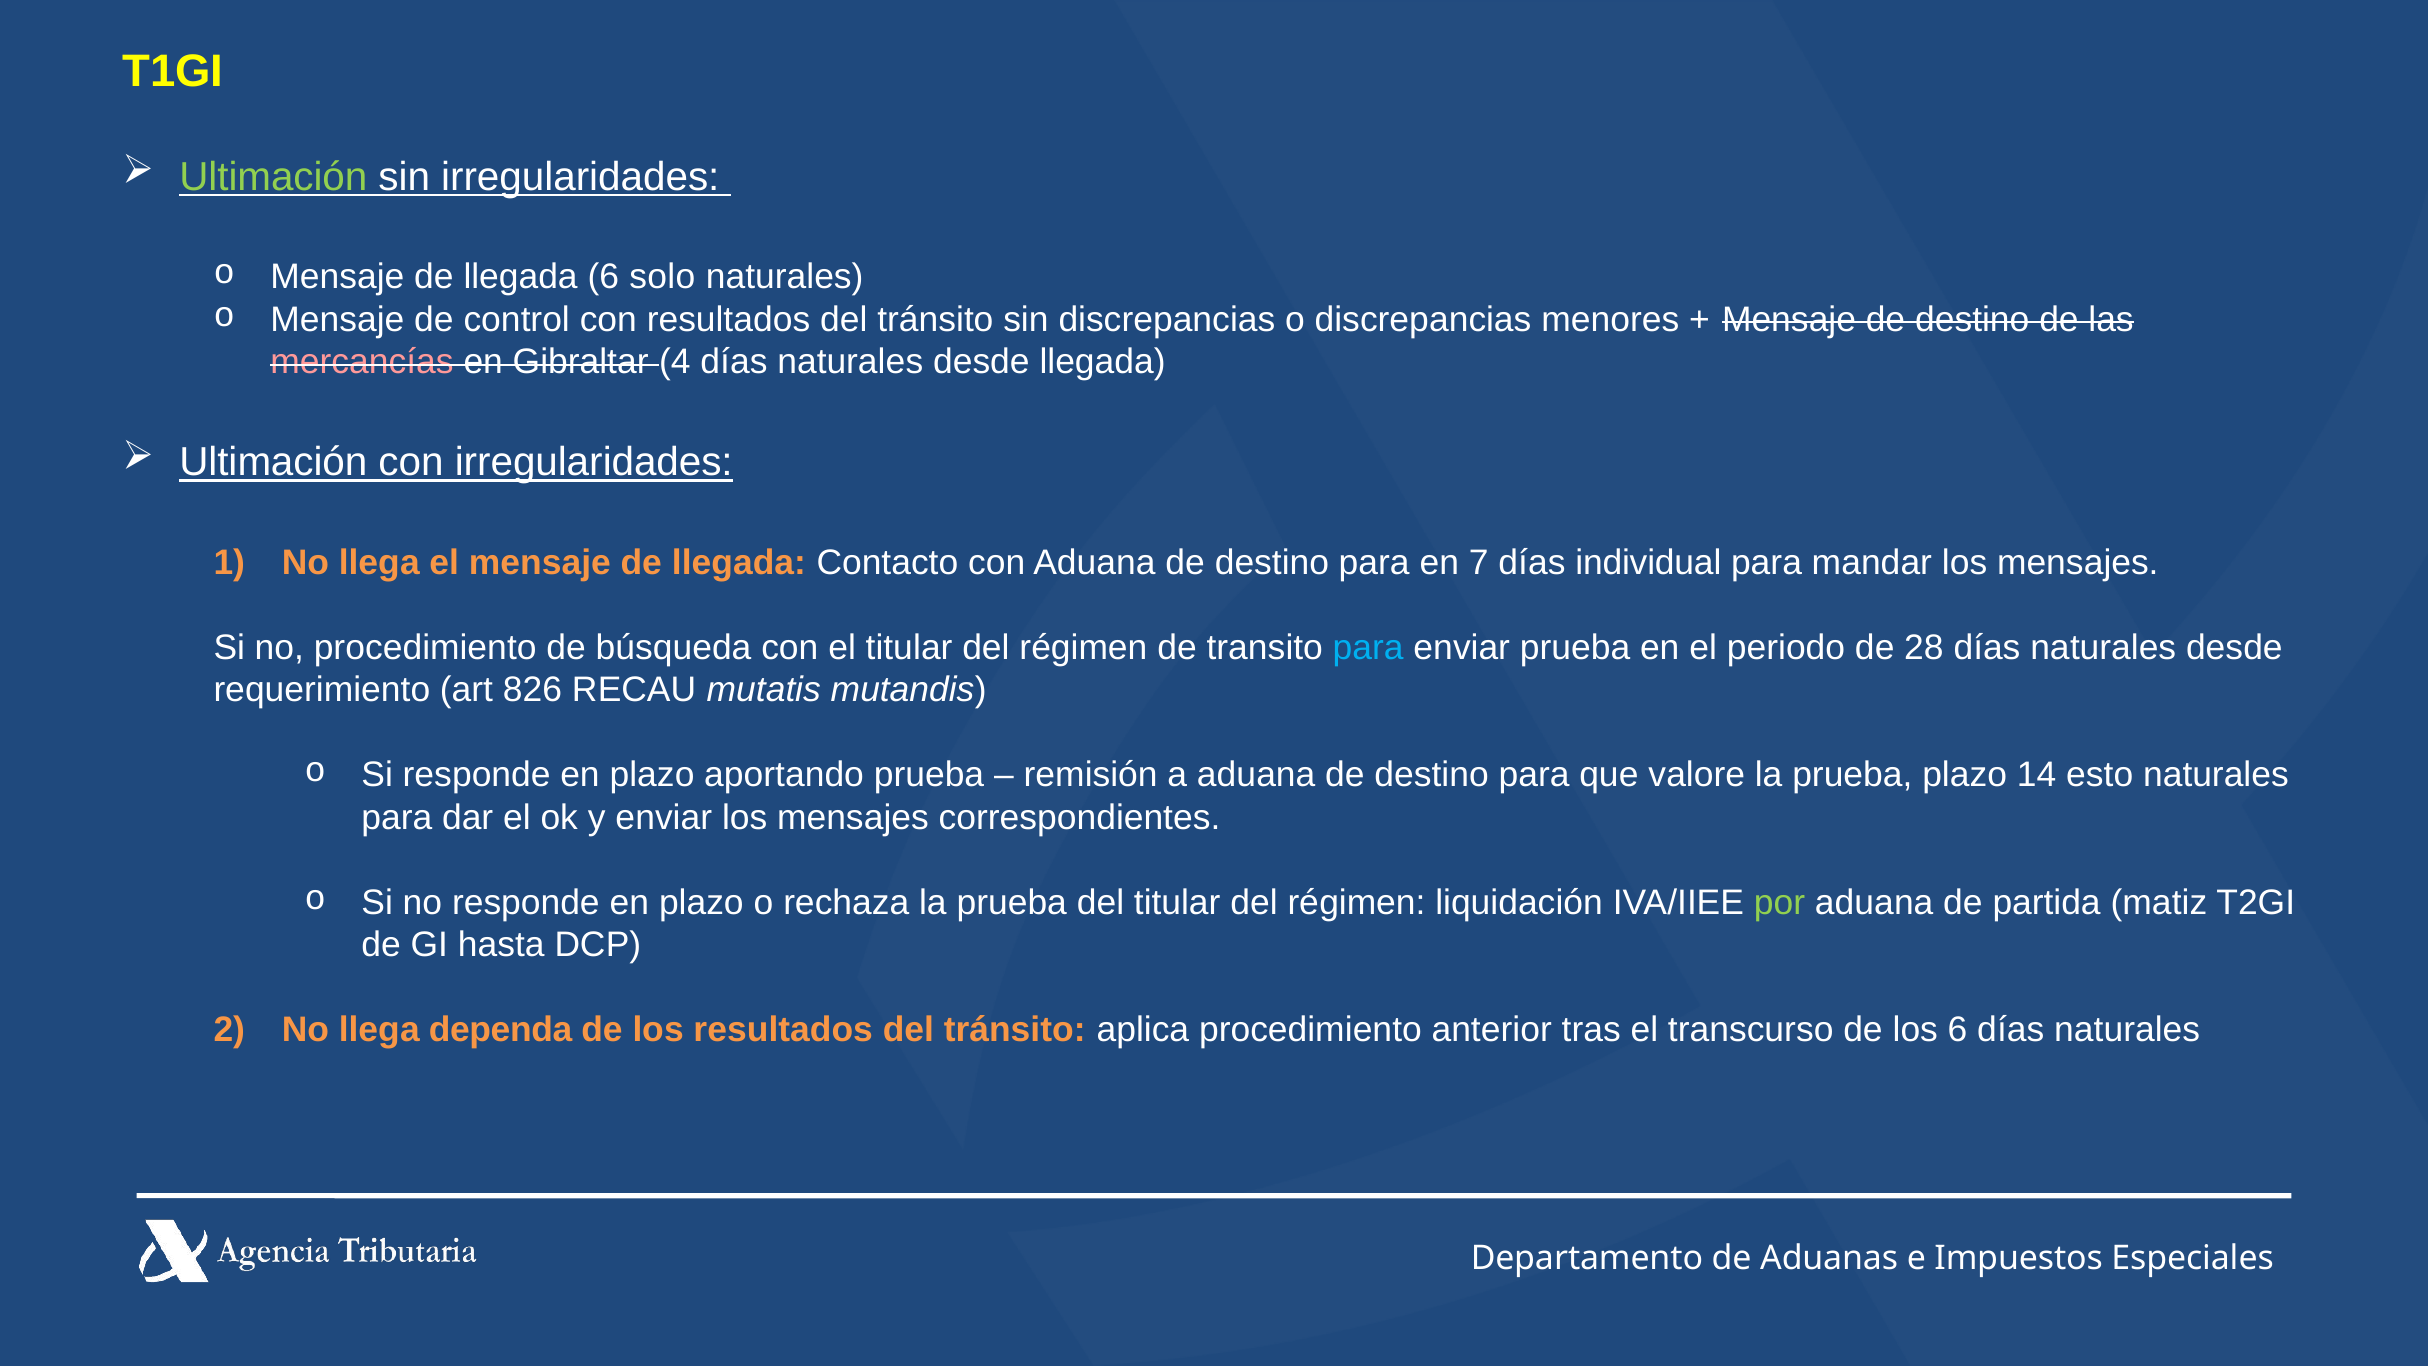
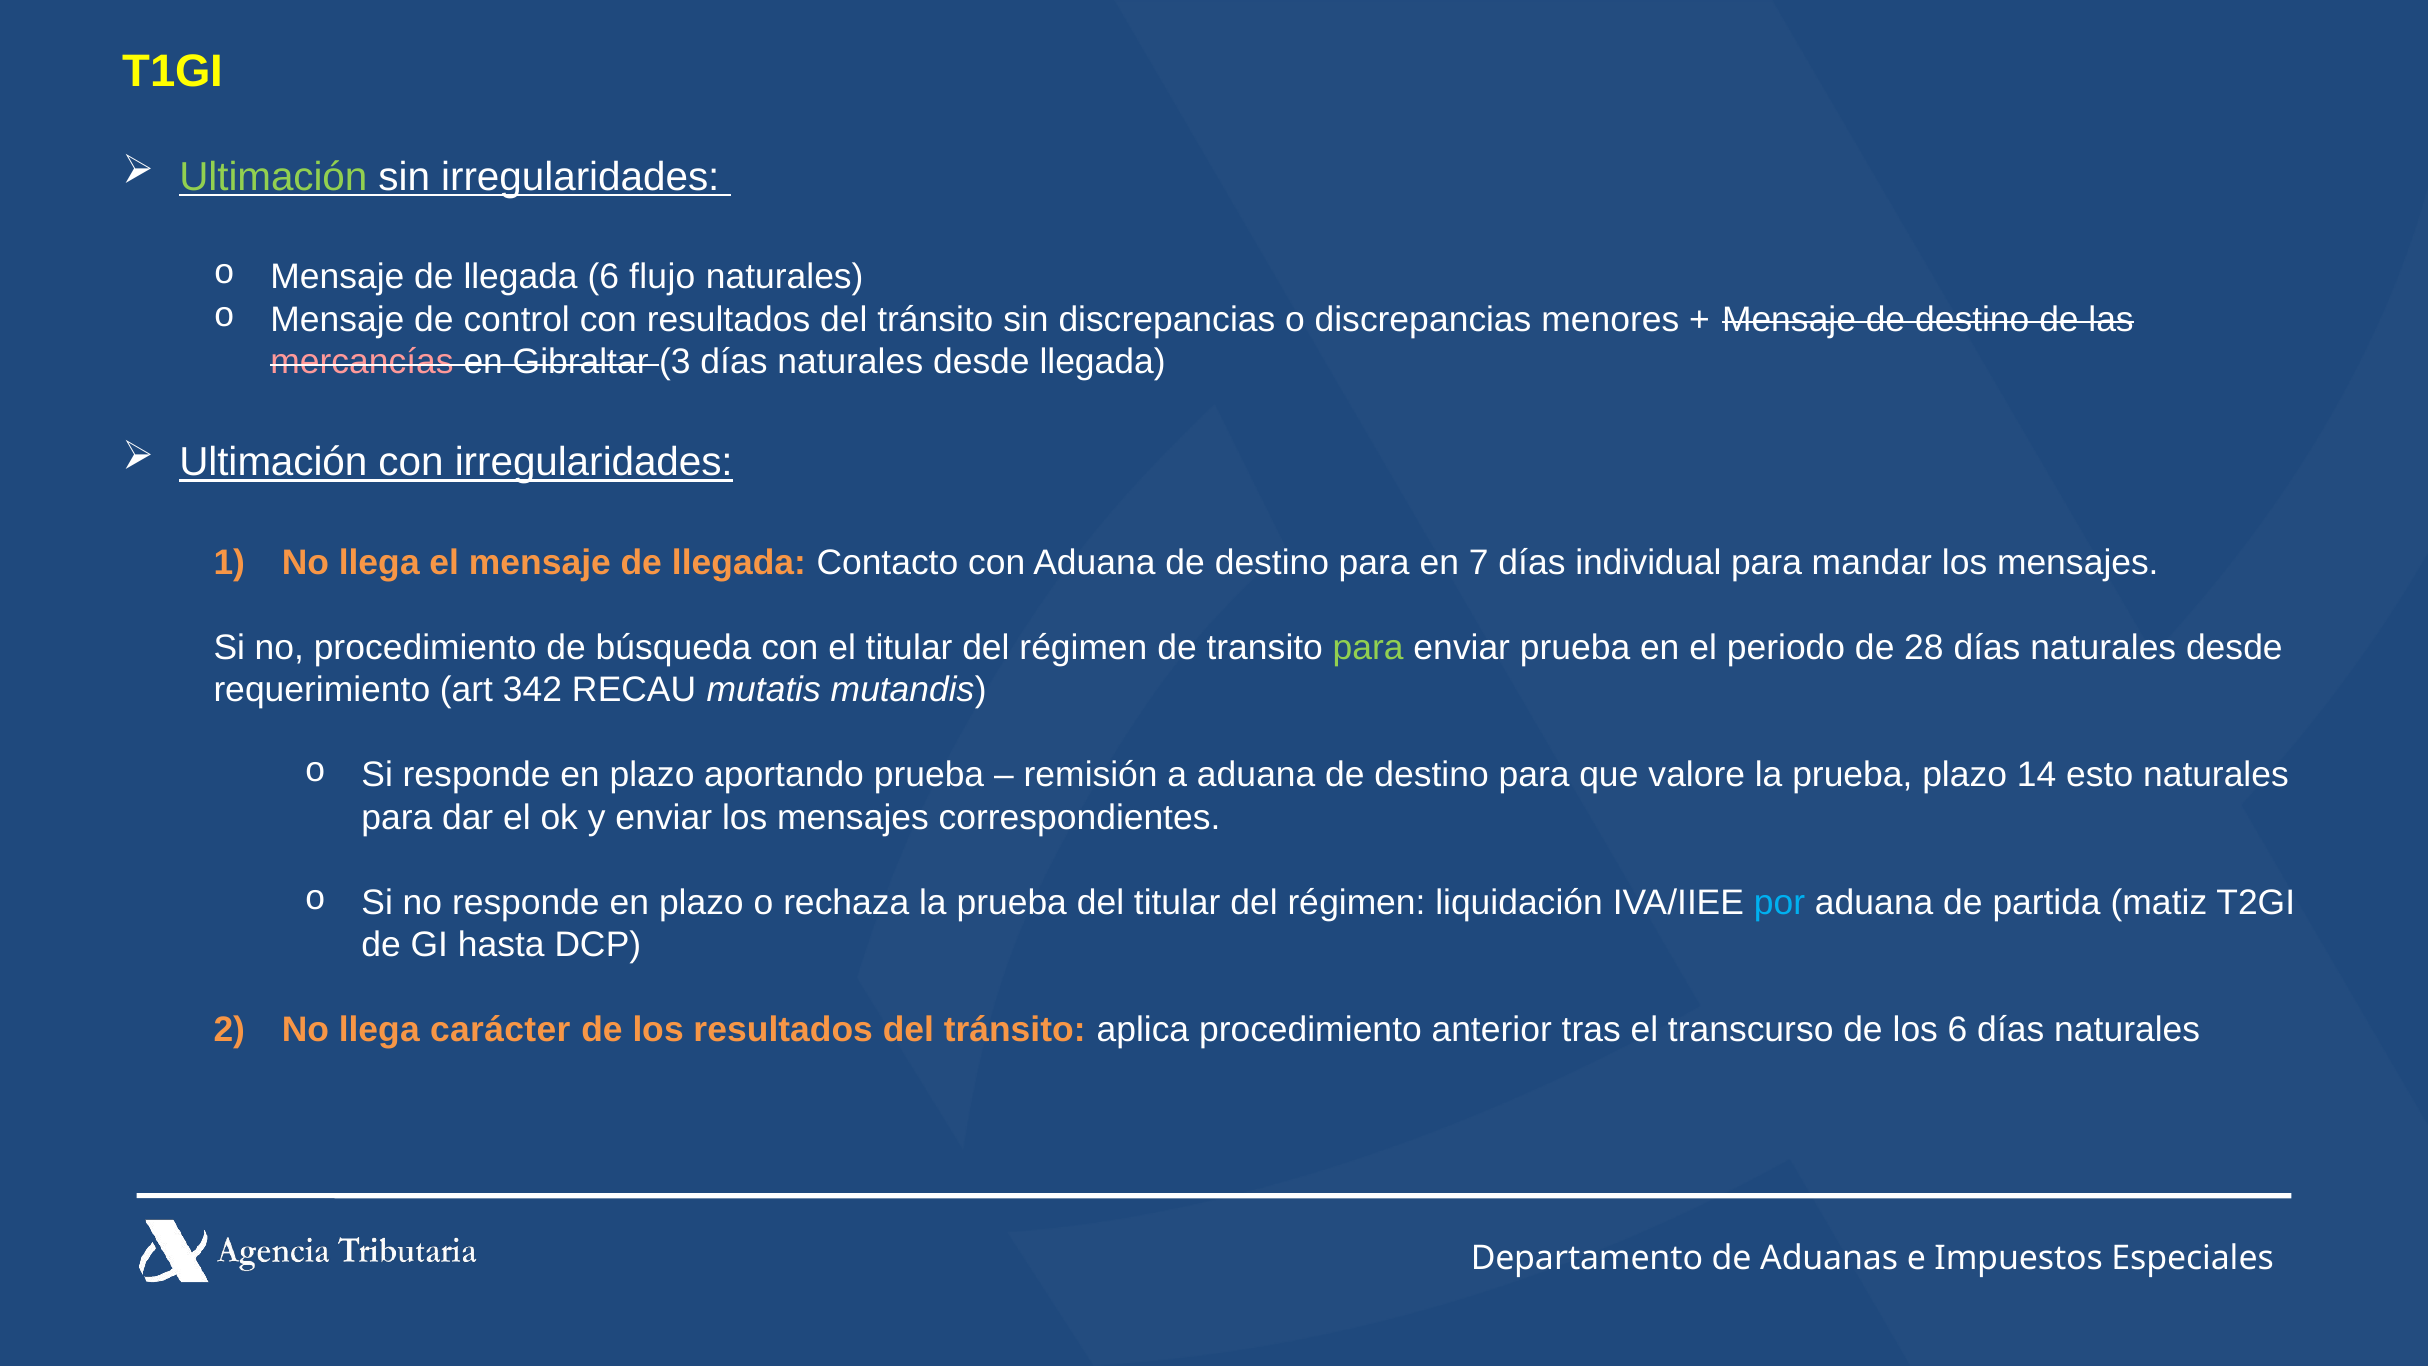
solo: solo -> flujo (662, 277)
4: 4 -> 3 (675, 362)
para colour: light blue -> light green (1368, 647)
826: 826 -> 342 (533, 690)
por colour: light green -> light blue (1780, 902)
dependa: dependa -> carácter (500, 1030)
